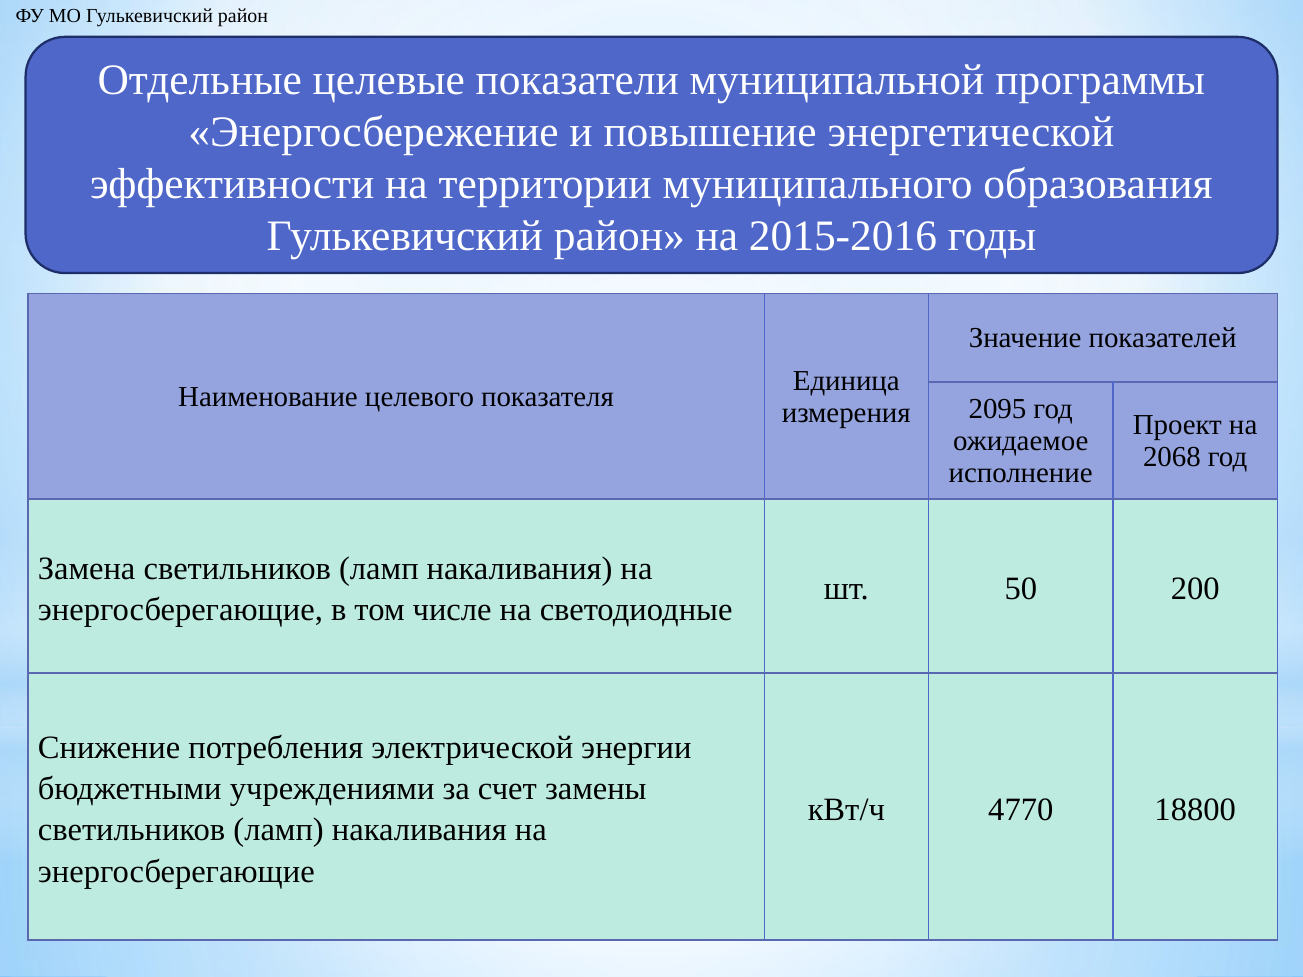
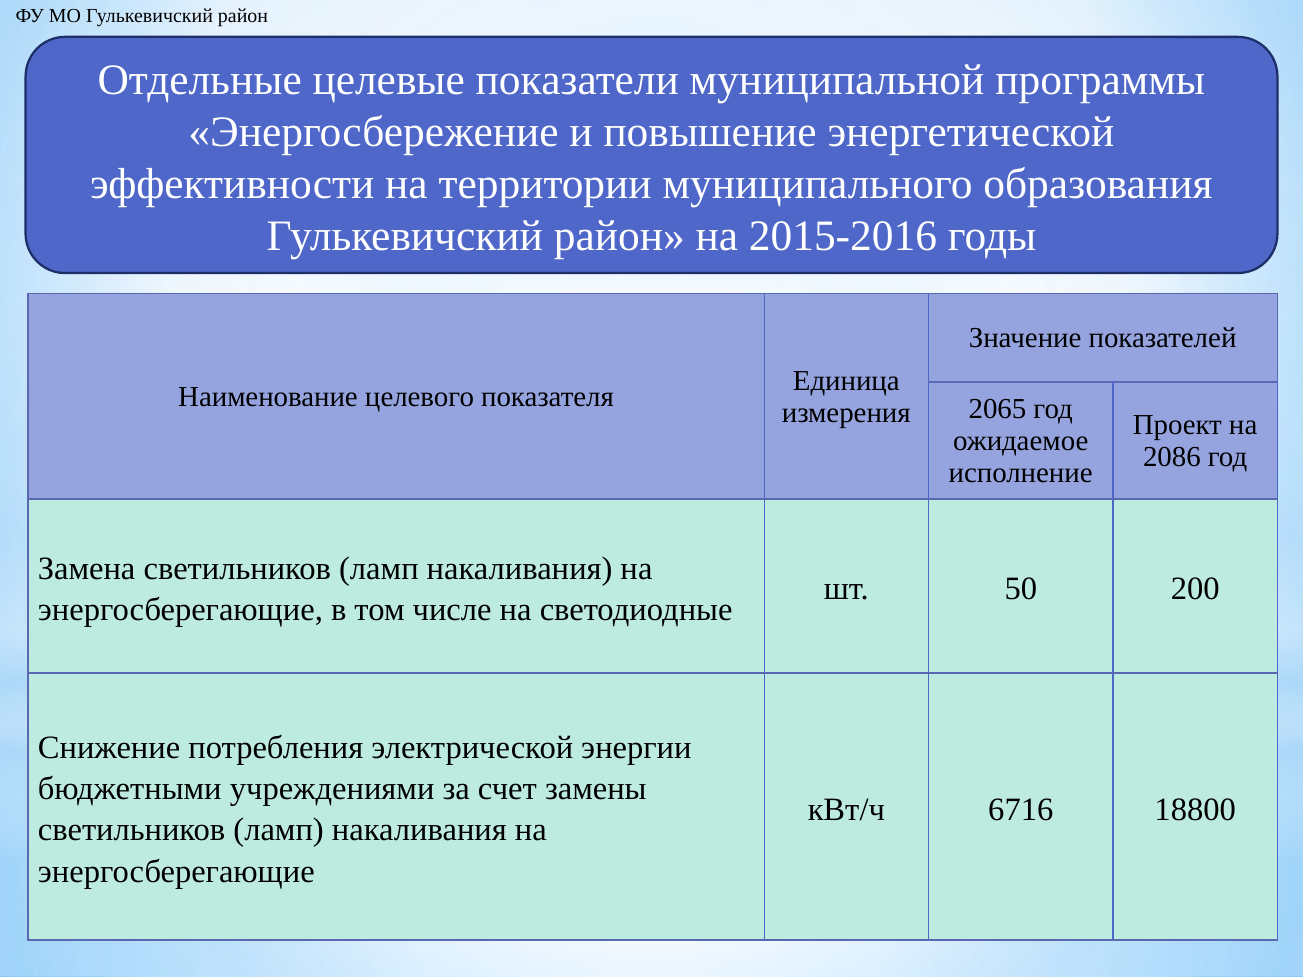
2095: 2095 -> 2065 (998, 409)
2068: 2068 -> 2086 (1172, 457)
4770: 4770 -> 6716 (1021, 810)
